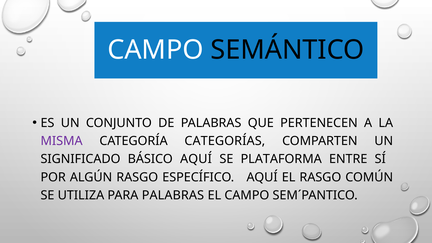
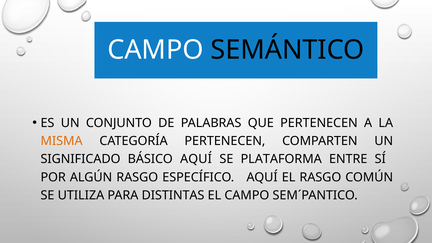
MISMA colour: purple -> orange (62, 141)
CATEGORÍA CATEGORÍAS: CATEGORÍAS -> PERTENECEN (225, 141)
PARA PALABRAS: PALABRAS -> DISTINTAS (173, 195)
